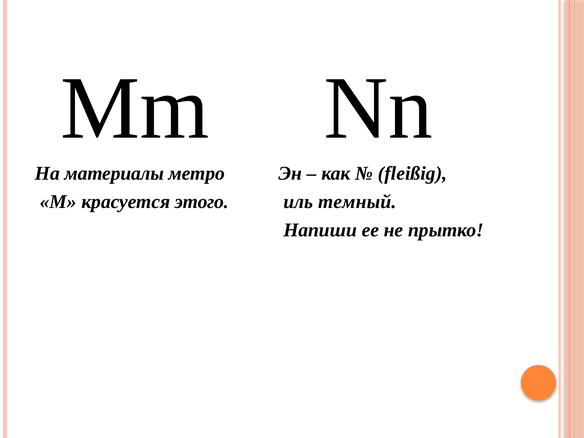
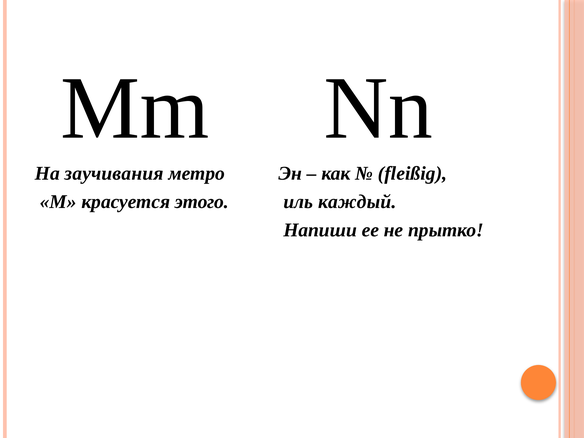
материалы: материалы -> заучивания (114, 173)
темный: темный -> каждый (357, 202)
